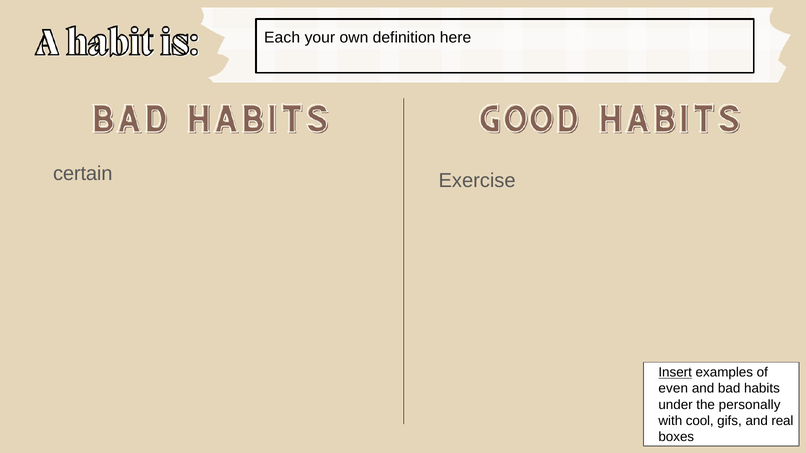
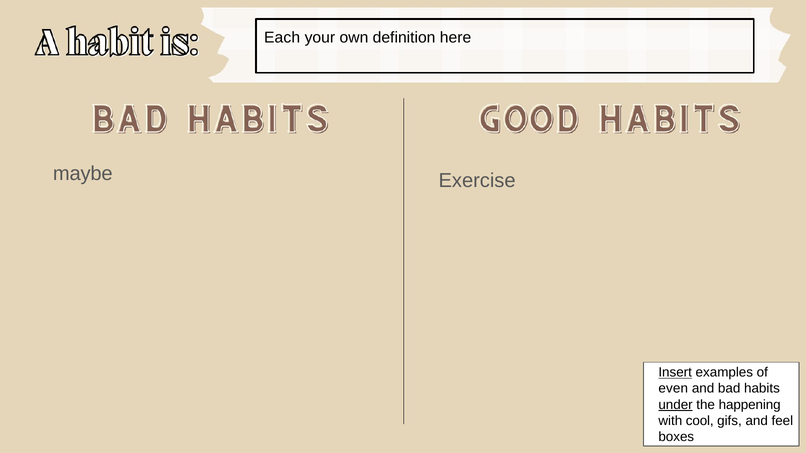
certain: certain -> maybe (83, 174)
under underline: none -> present (676, 405)
personally: personally -> happening (750, 405)
real: real -> feel (782, 421)
